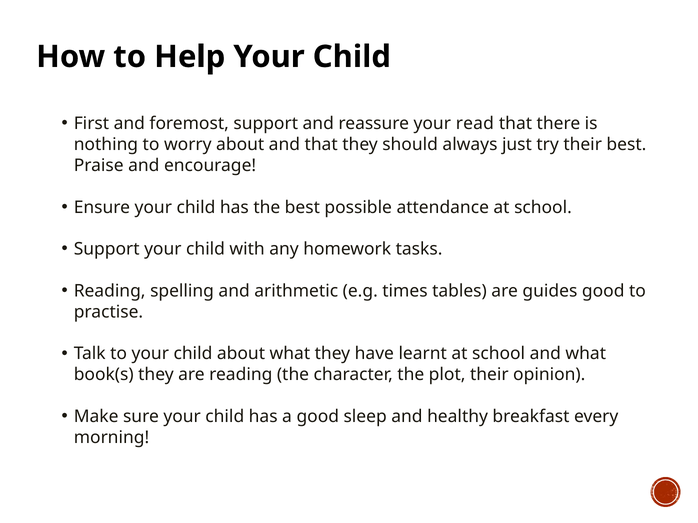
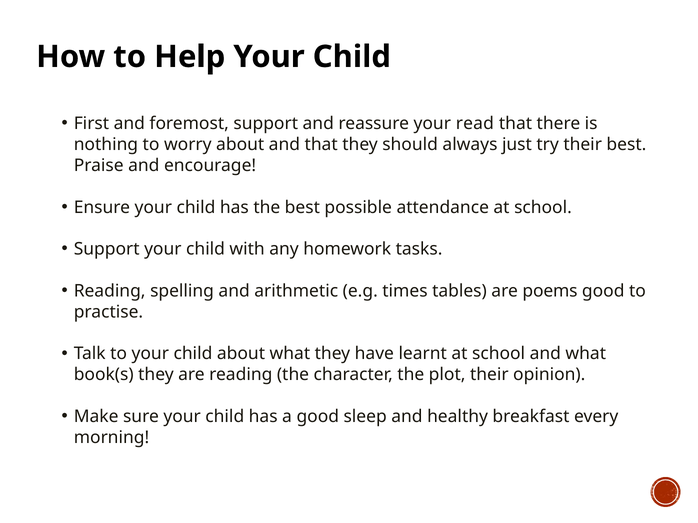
guides: guides -> poems (550, 291)
